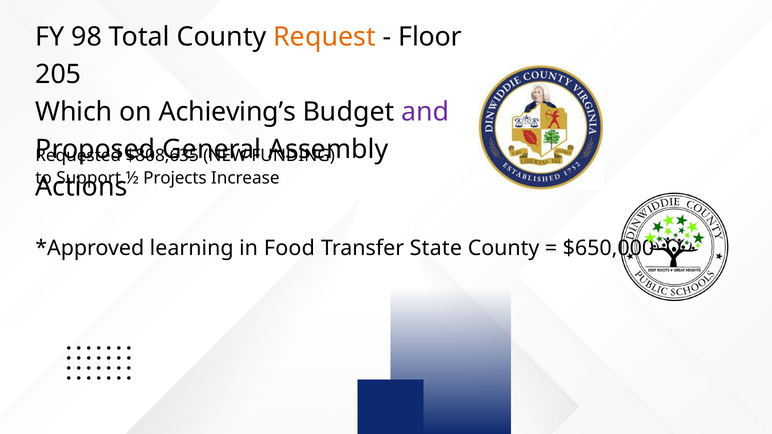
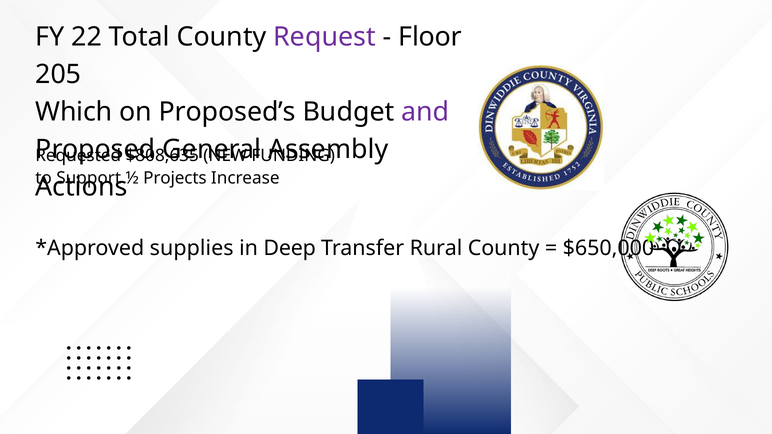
98: 98 -> 22 (87, 37)
Request colour: orange -> purple (325, 37)
Achieving’s: Achieving’s -> Proposed’s (227, 112)
learning: learning -> supplies (192, 248)
Food: Food -> Deep (290, 248)
State: State -> Rural (436, 248)
